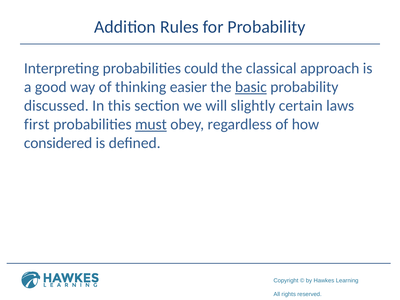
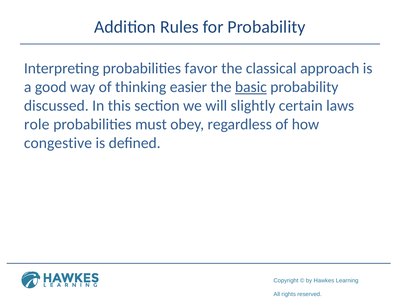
could: could -> favor (201, 68)
first: first -> role (37, 124)
must underline: present -> none (151, 124)
considered: considered -> congestive (58, 143)
